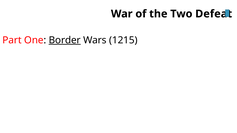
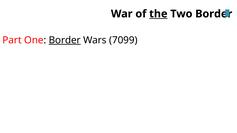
the underline: none -> present (158, 14)
Two Defeat: Defeat -> Border (214, 14)
1215: 1215 -> 7099 (123, 40)
